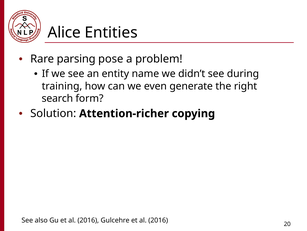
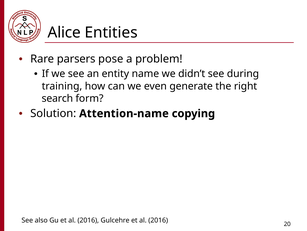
parsing: parsing -> parsers (76, 59)
Attention-richer: Attention-richer -> Attention-name (124, 113)
